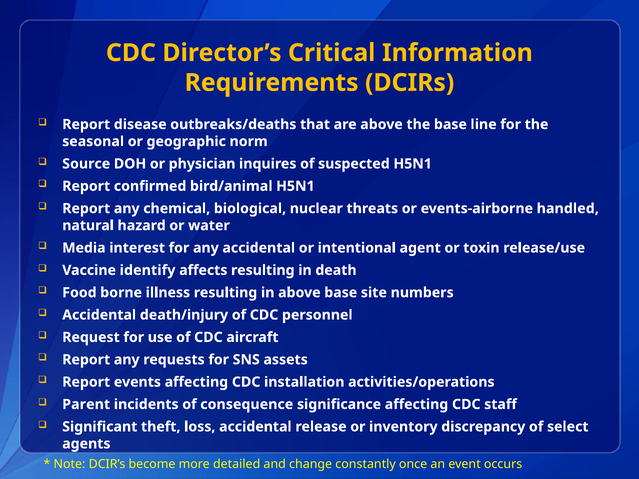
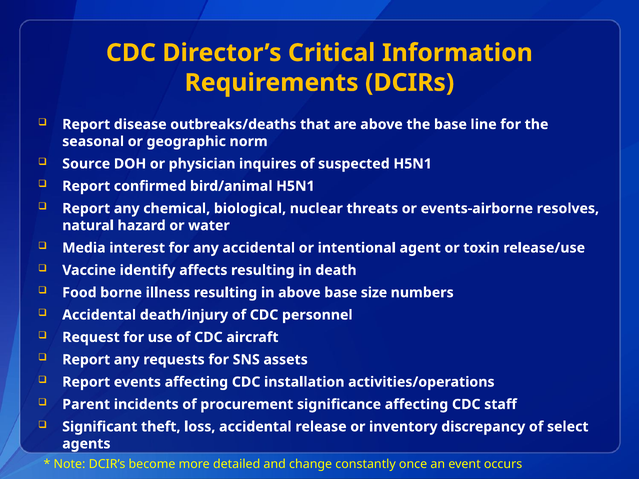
handled: handled -> resolves (568, 209)
site: site -> size (374, 293)
consequence: consequence -> procurement (247, 405)
